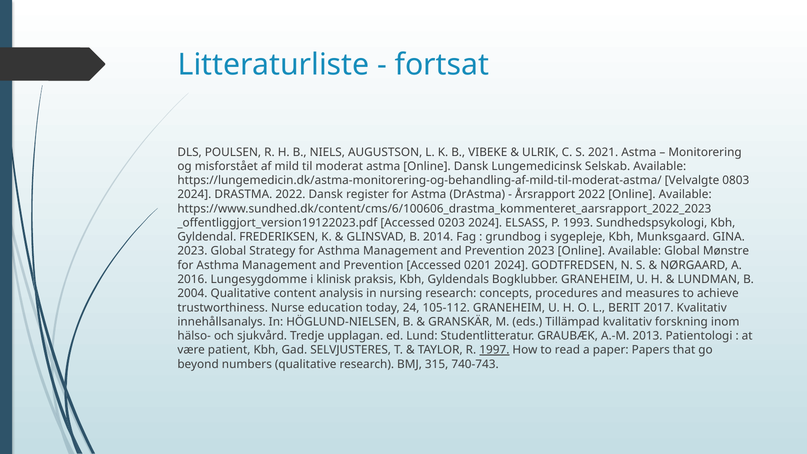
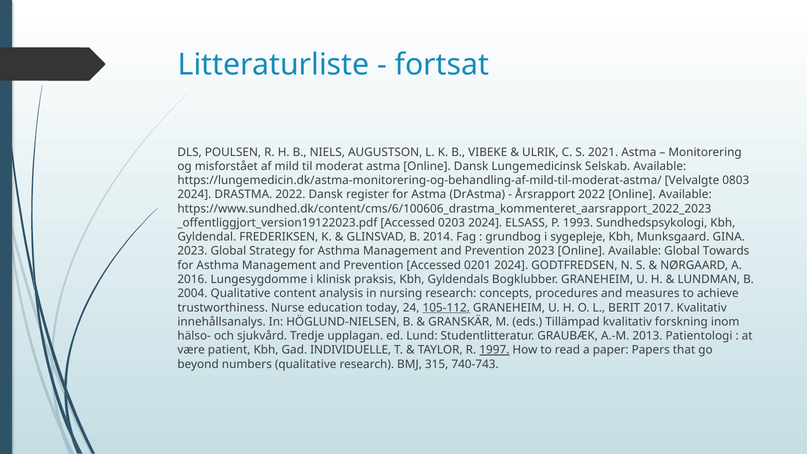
Mønstre: Mønstre -> Towards (726, 251)
105-112 underline: none -> present (446, 308)
SELVJUSTERES: SELVJUSTERES -> INDIVIDUELLE (351, 350)
